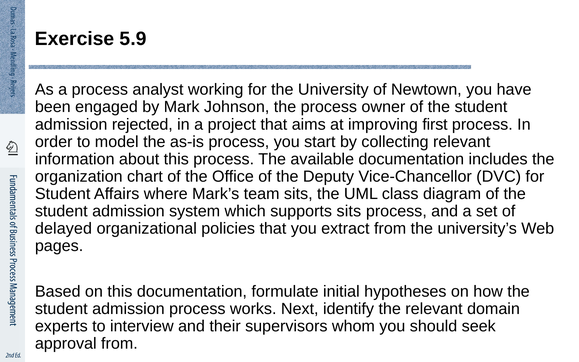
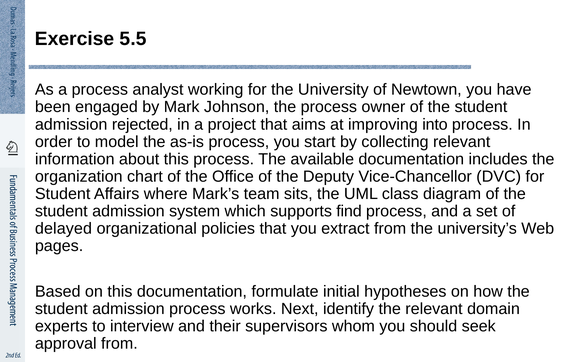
5.9: 5.9 -> 5.5 (133, 39)
first: first -> into (435, 124)
supports sits: sits -> find (349, 211)
